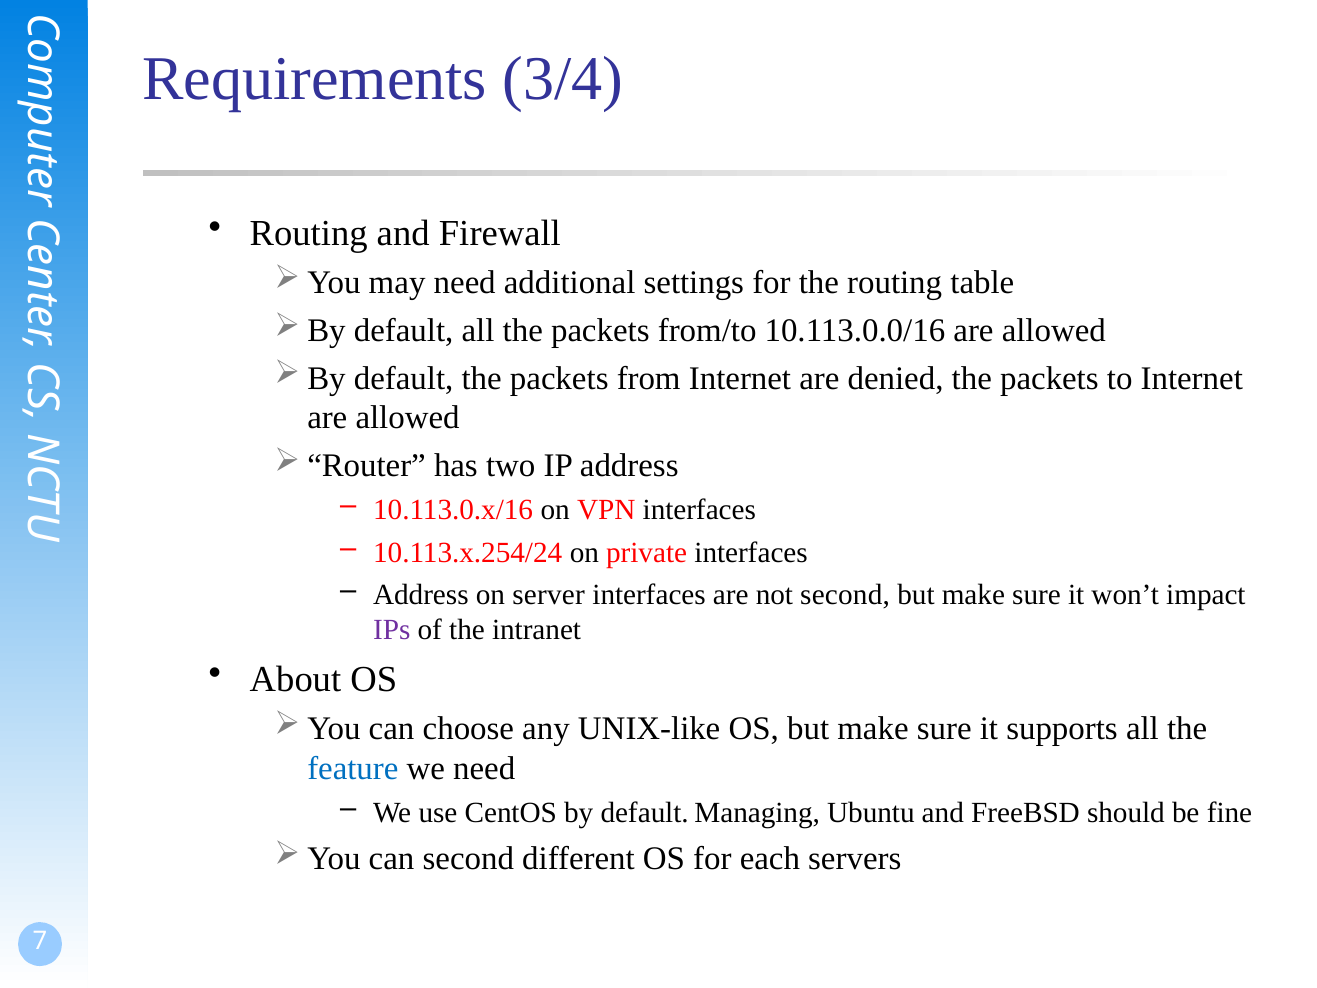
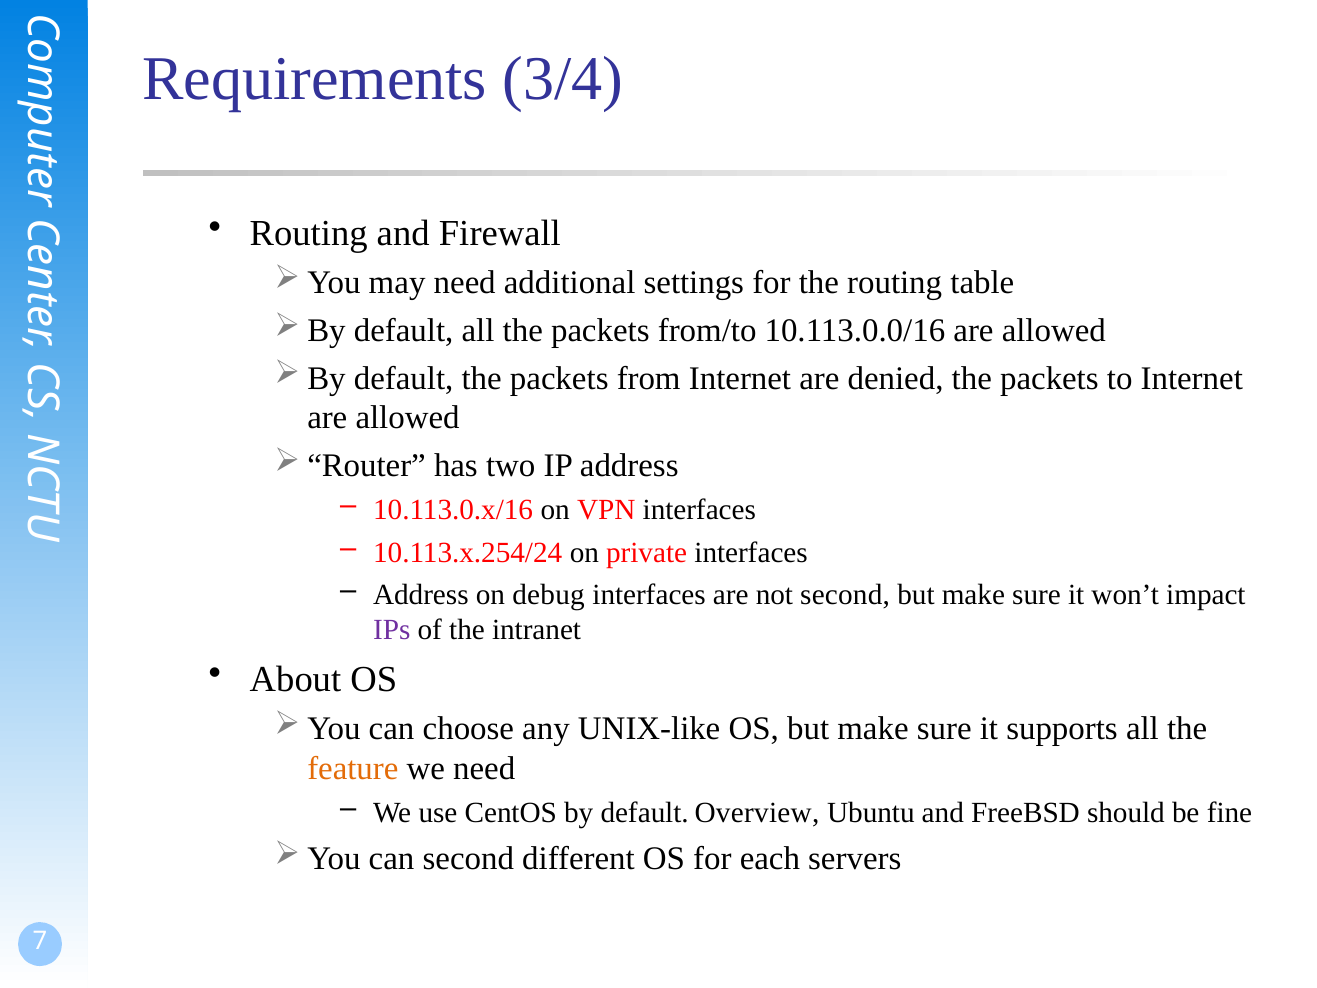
server: server -> debug (549, 595)
feature colour: blue -> orange (353, 768)
Managing: Managing -> Overview (757, 813)
